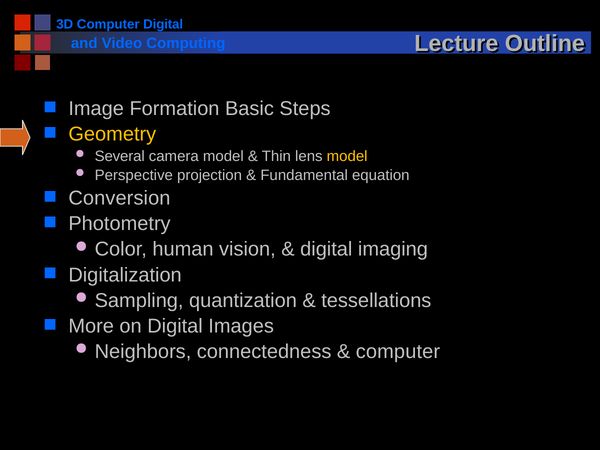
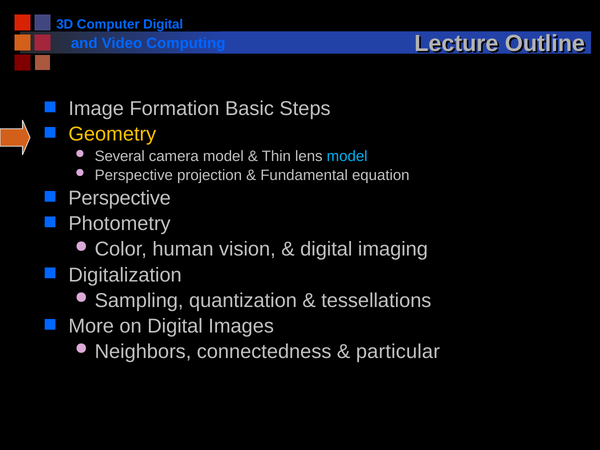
model colour: yellow -> light blue (347, 156)
Conversion: Conversion -> Perspective (120, 198)
computer: computer -> particular (398, 352)
